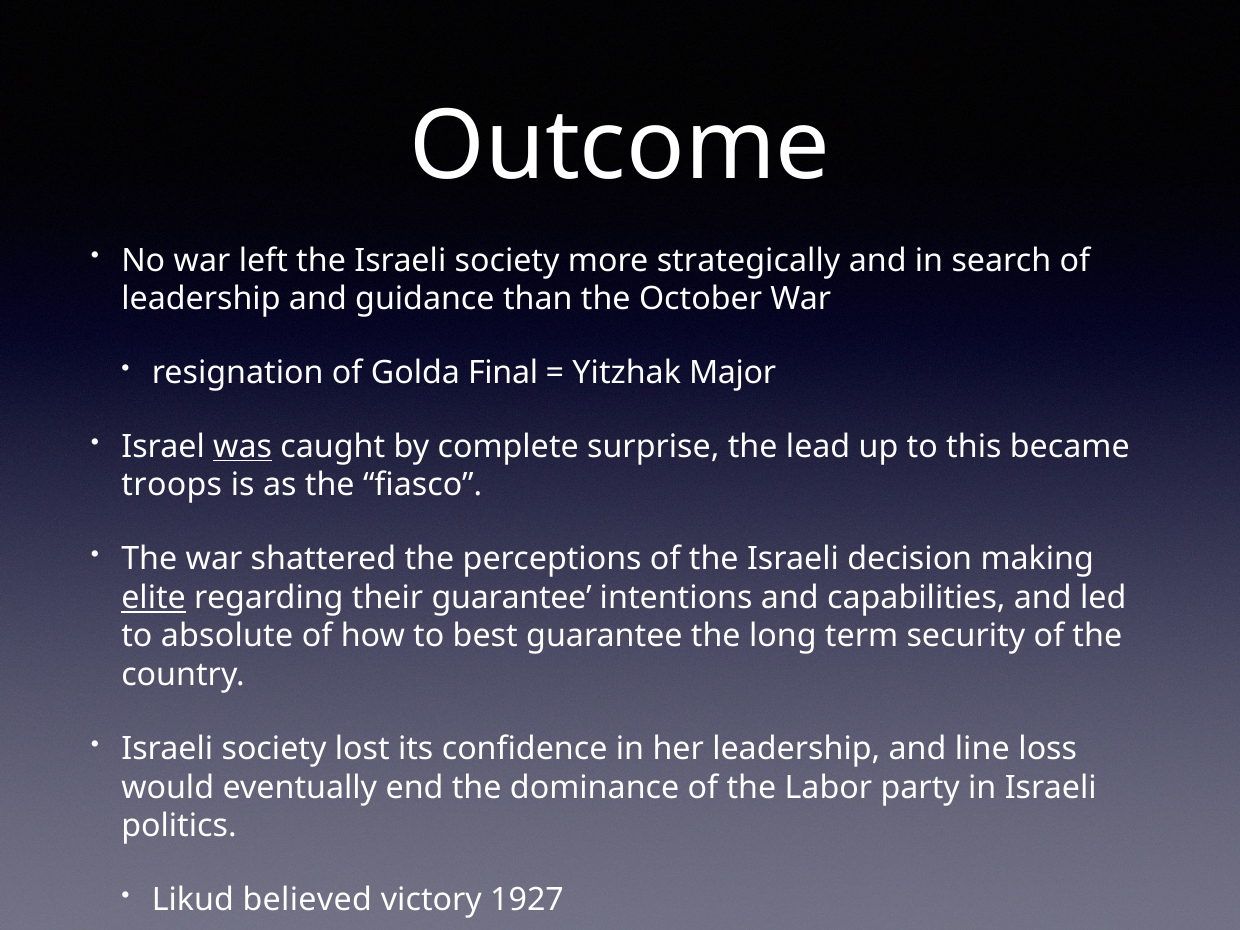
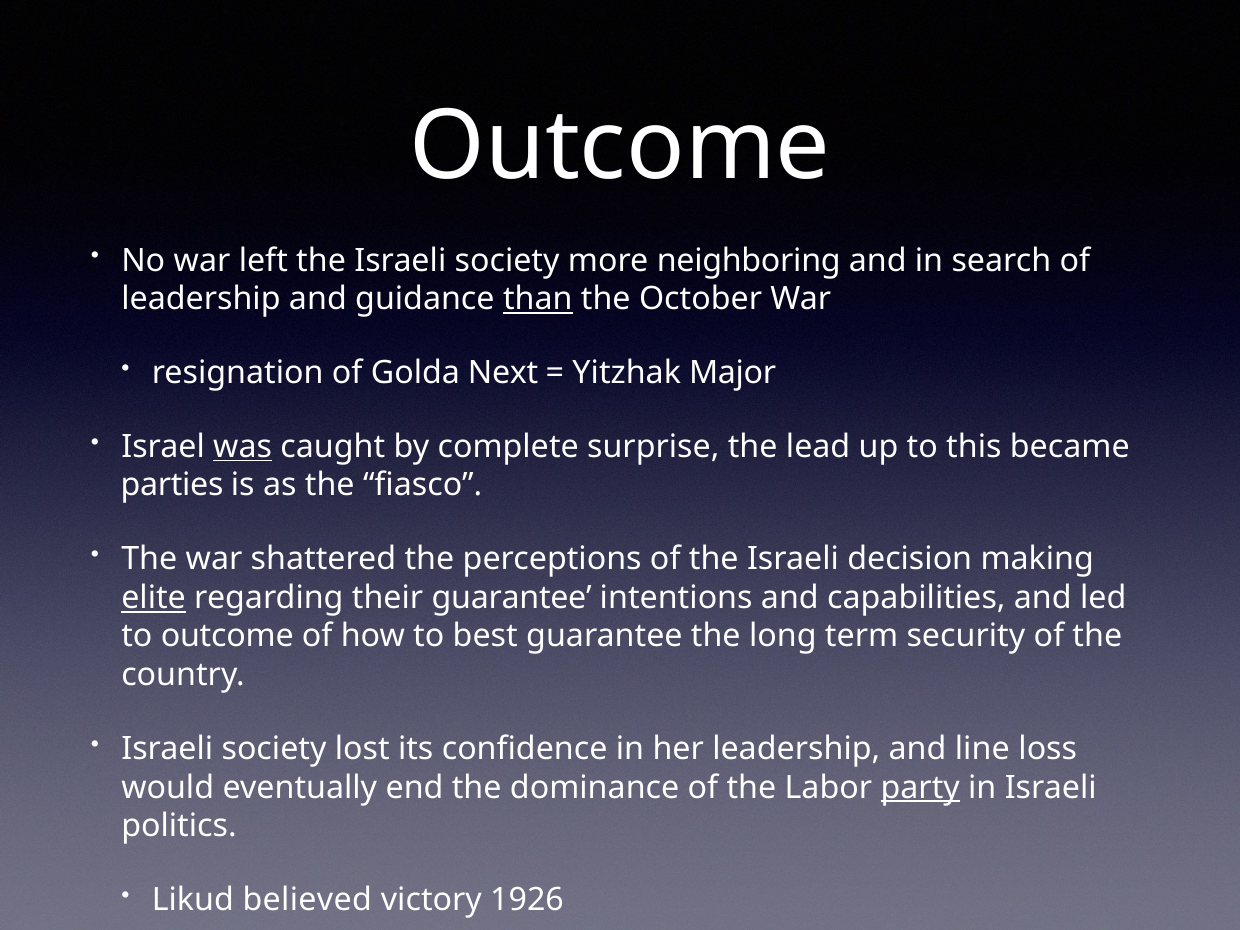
strategically: strategically -> neighboring (749, 260)
than underline: none -> present (538, 299)
Final: Final -> Next (503, 373)
troops: troops -> parties (172, 485)
to absolute: absolute -> outcome (227, 636)
party underline: none -> present (920, 787)
1927: 1927 -> 1926 (527, 900)
